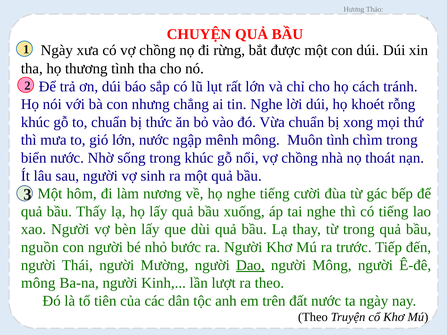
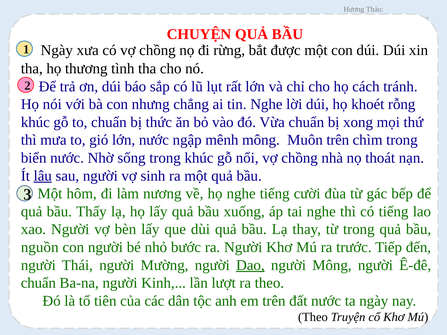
Muôn tình: tình -> trên (338, 140)
lâu underline: none -> present (43, 176)
mông: mông -> chuẩn (38, 283)
